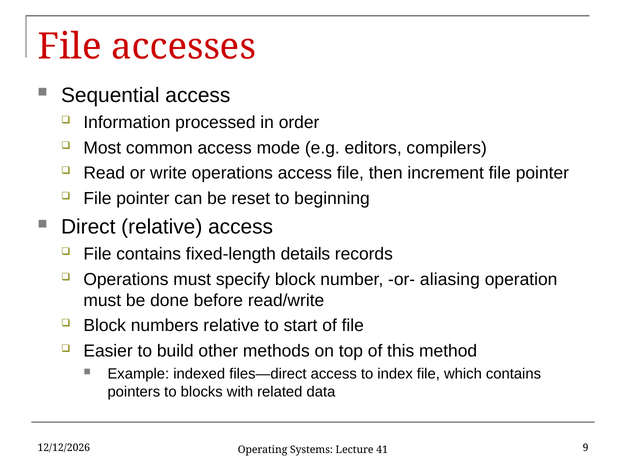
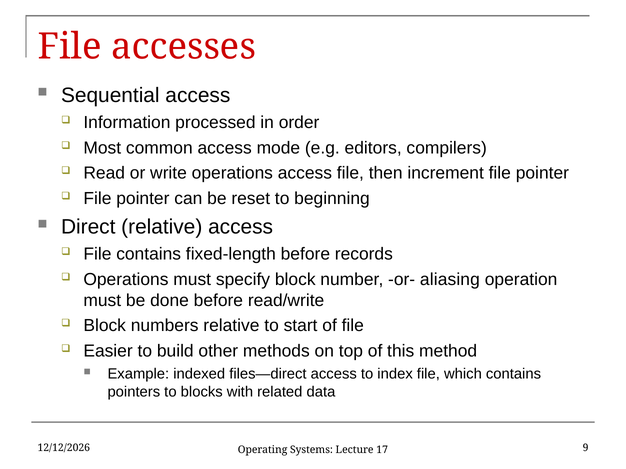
fixed-length details: details -> before (305, 254)
41: 41 -> 17 (382, 450)
